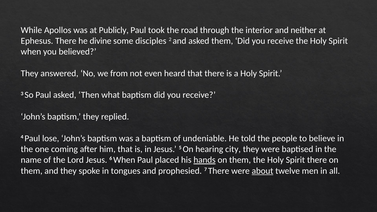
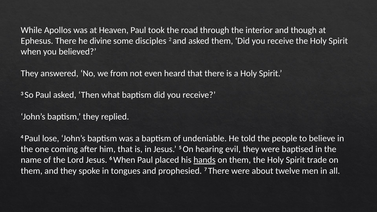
Publicly: Publicly -> Heaven (114, 30)
neither: neither -> though (304, 30)
city: city -> evil (233, 149)
Spirit there: there -> trade (317, 160)
about underline: present -> none (263, 171)
